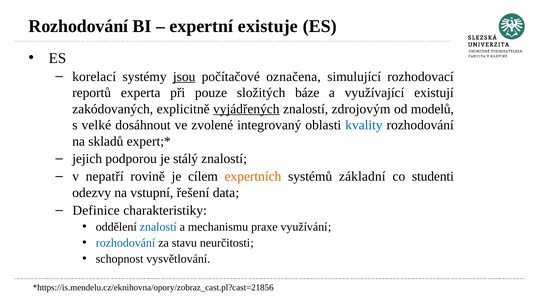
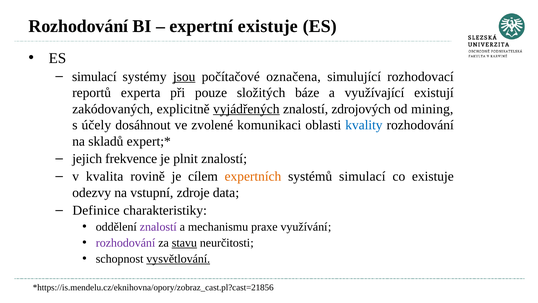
korelací: korelací -> simulací (94, 76)
zdrojovým: zdrojovým -> zdrojových (361, 109)
modelů: modelů -> mining (432, 109)
velké: velké -> účely (96, 125)
integrovaný: integrovaný -> komunikaci (269, 125)
podporou: podporou -> frekvence (131, 159)
stálý: stálý -> plnit (186, 159)
nepatří: nepatří -> kvalita (105, 176)
systémů základní: základní -> simulací (362, 176)
co studenti: studenti -> existuje (433, 176)
řešení: řešení -> zdroje (193, 192)
znalostí colour: blue -> purple (158, 227)
rozhodování colour: blue -> purple (126, 243)
stavu underline: none -> present (184, 243)
vysvětlování underline: none -> present (178, 258)
